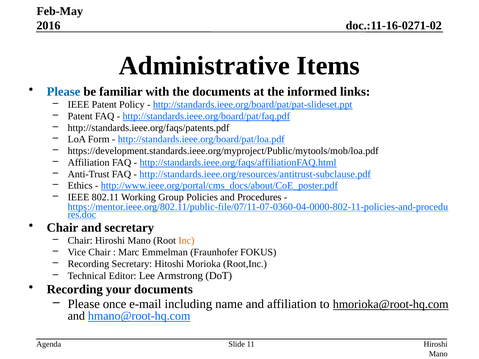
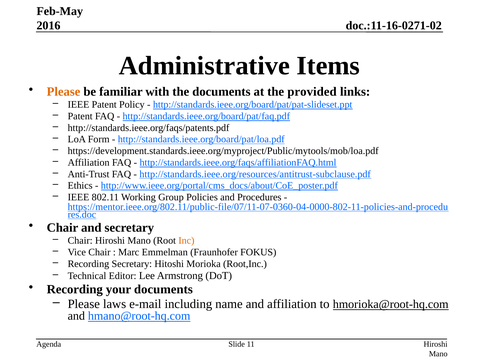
Please colour: blue -> orange (64, 92)
informed: informed -> provided (312, 92)
once: once -> laws (115, 304)
